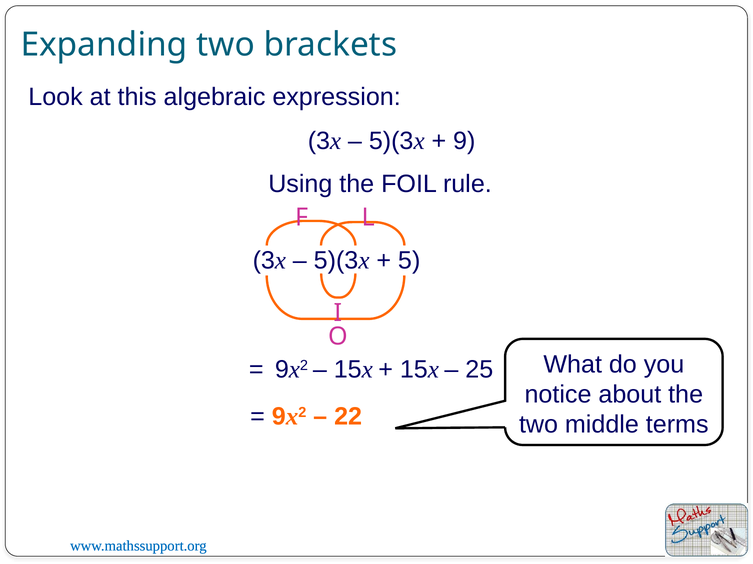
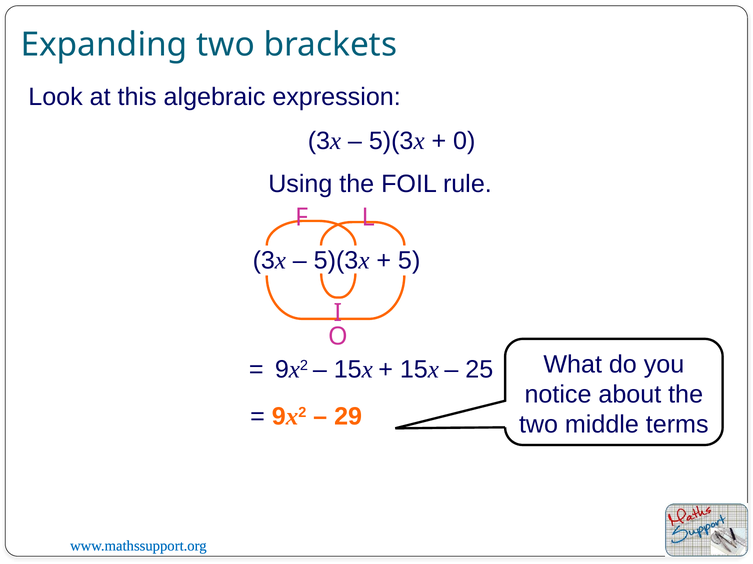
9: 9 -> 0 (464, 141)
22: 22 -> 29 (348, 417)
